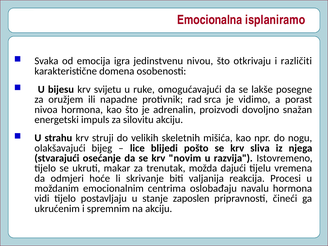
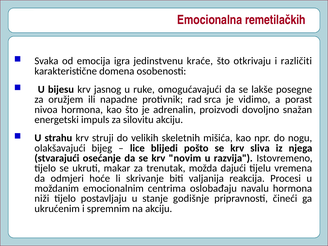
isplaniramo: isplaniramo -> remetilačkih (275, 20)
nivou: nivou -> kraće (200, 61)
svijetu: svijetu -> jasnog (108, 89)
vidi: vidi -> niži (42, 198)
zaposlen: zaposlen -> godišnje (191, 198)
